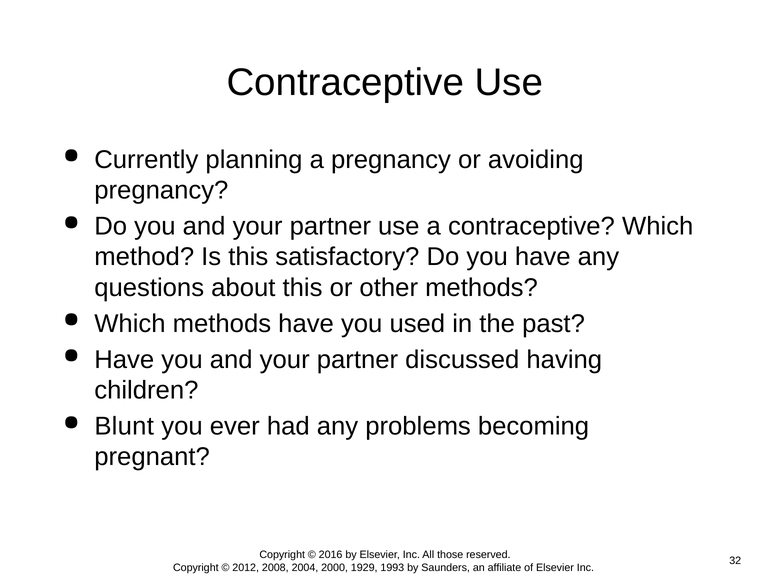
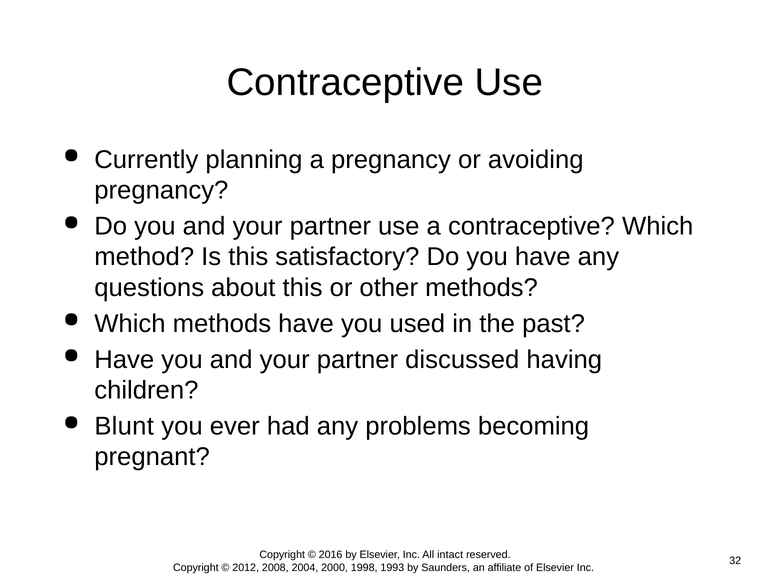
those: those -> intact (450, 555)
1929: 1929 -> 1998 (364, 568)
